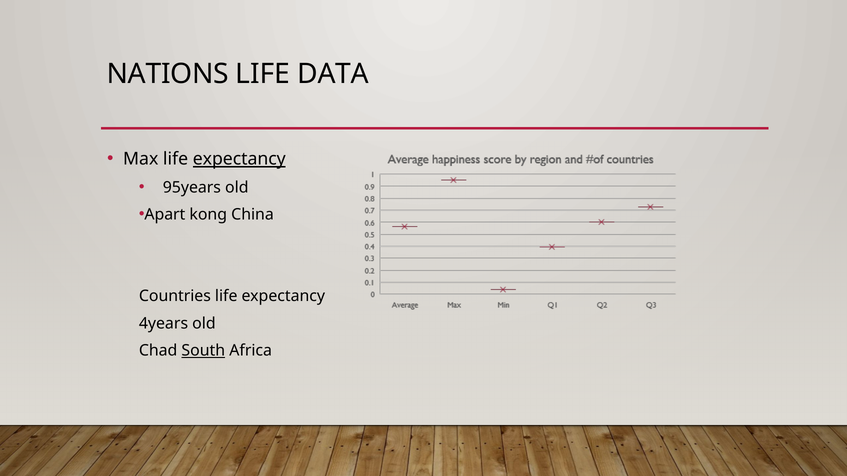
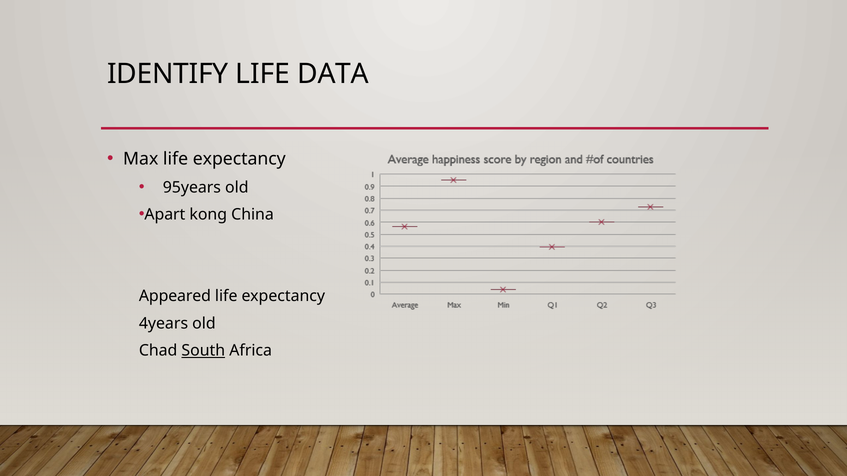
NATIONS: NATIONS -> IDENTIFY (168, 74)
expectancy underline: present -> none (239, 159)
Countries: Countries -> Appeared (175, 297)
